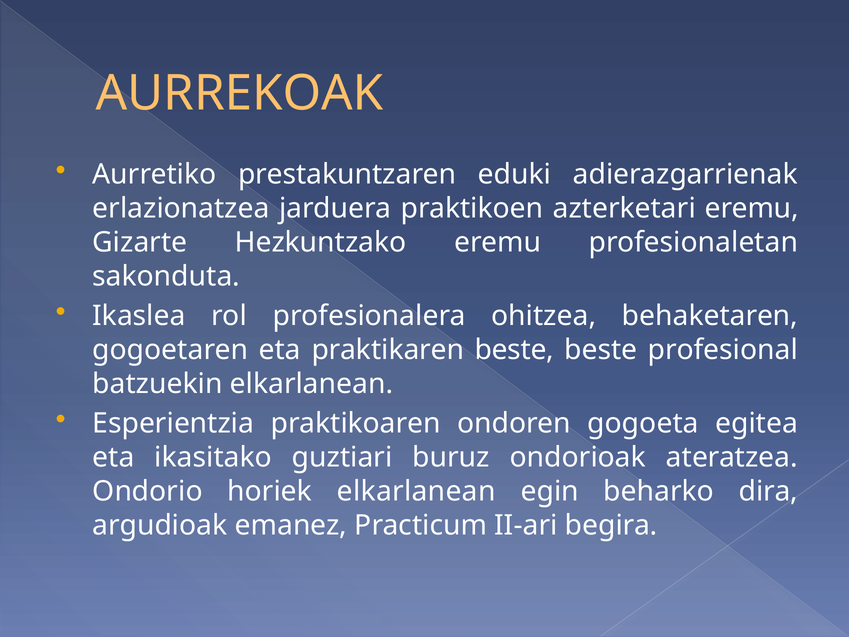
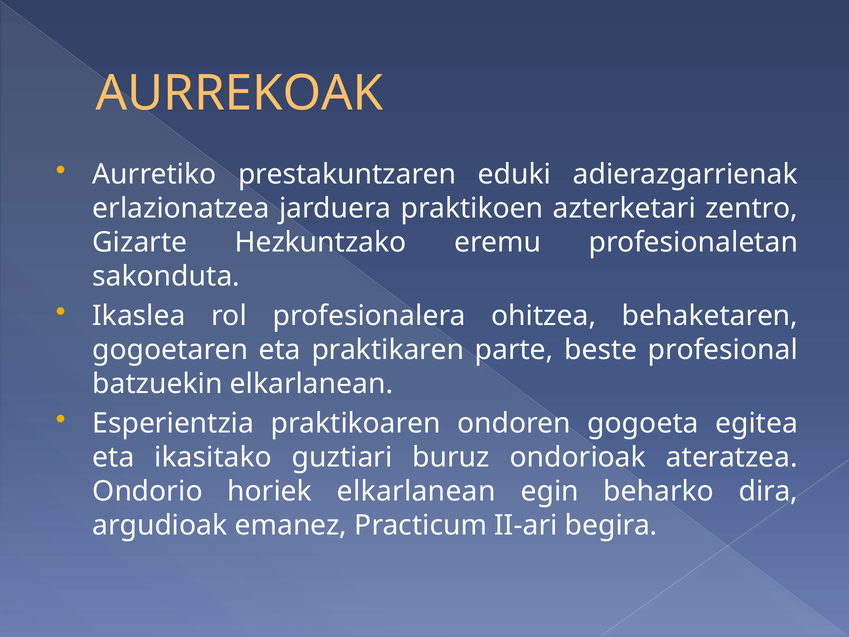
azterketari eremu: eremu -> zentro (752, 208)
praktikaren beste: beste -> parte (514, 350)
